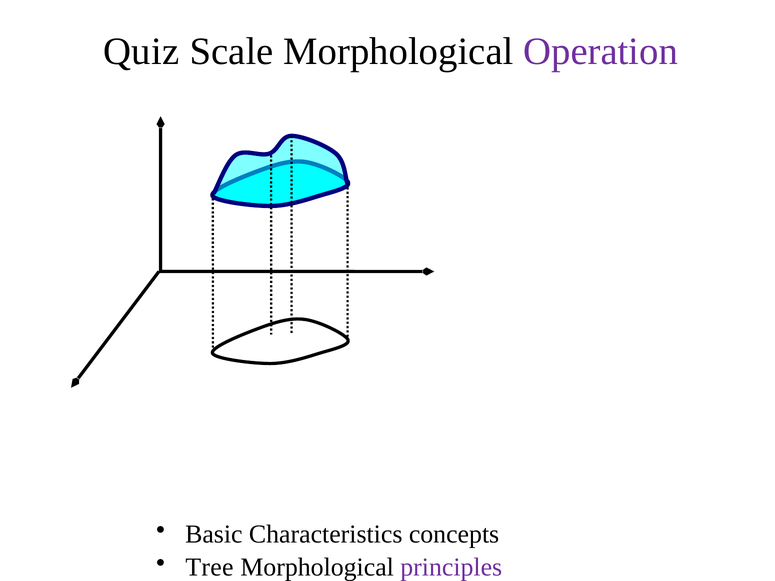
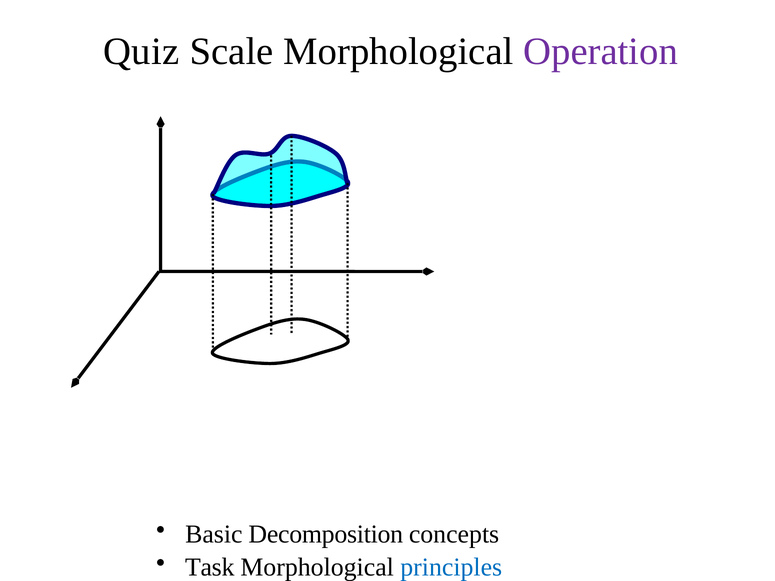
Characteristics: Characteristics -> Decomposition (326, 534)
Tree: Tree -> Task (210, 567)
principles colour: purple -> blue (451, 567)
